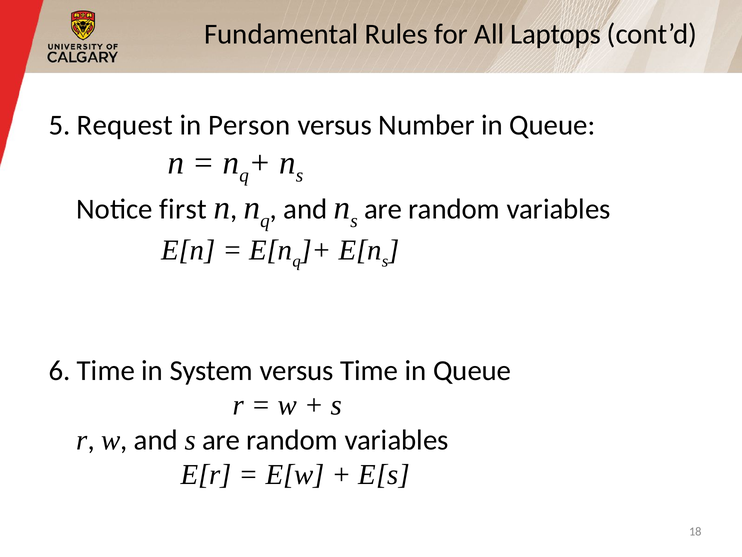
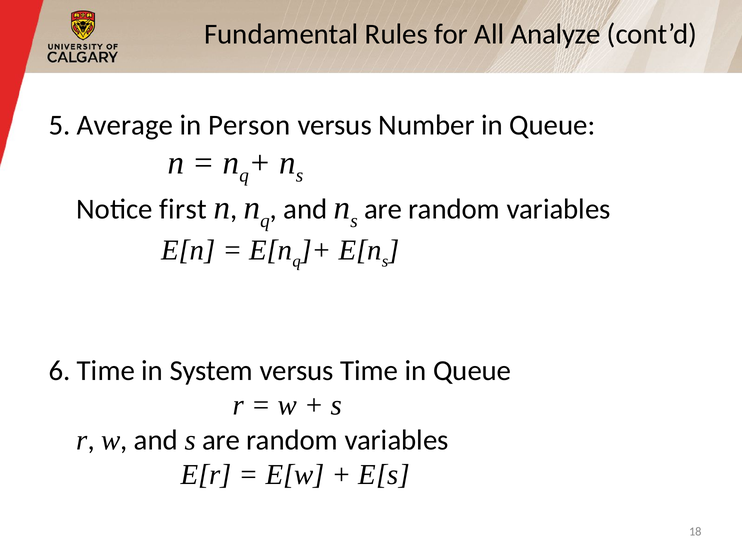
Laptops: Laptops -> Analyze (556, 34)
Request: Request -> Average (125, 125)
